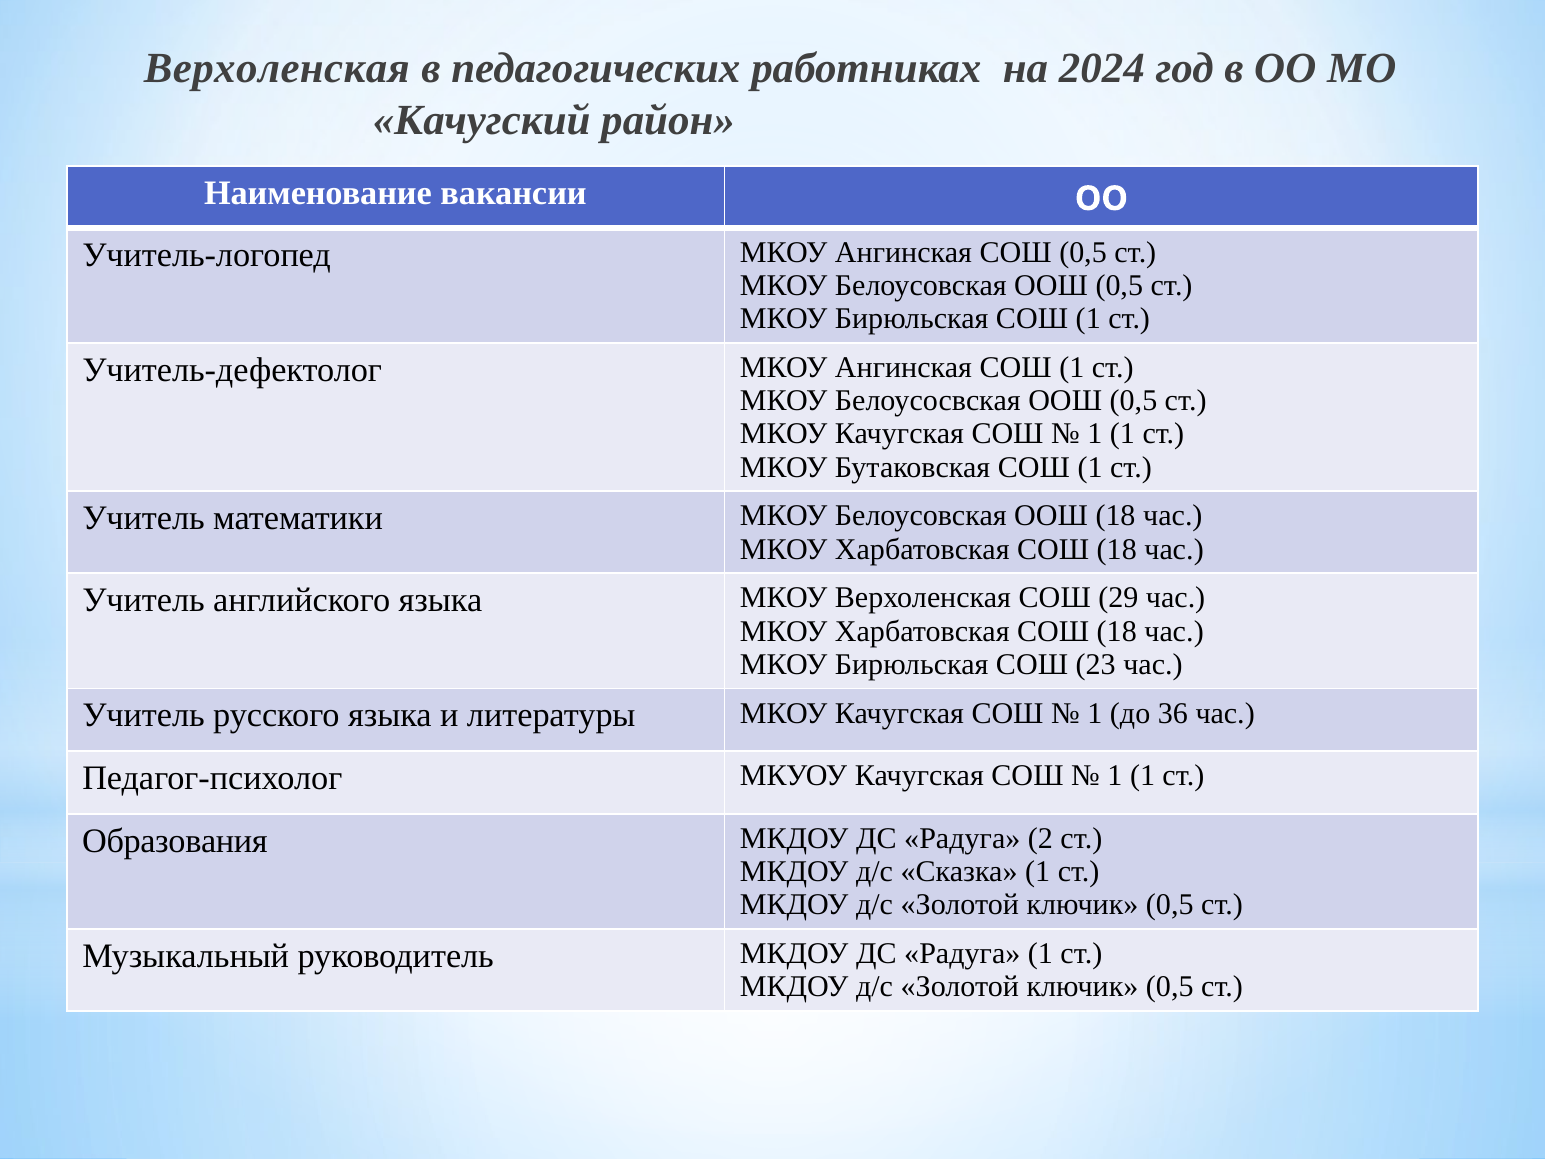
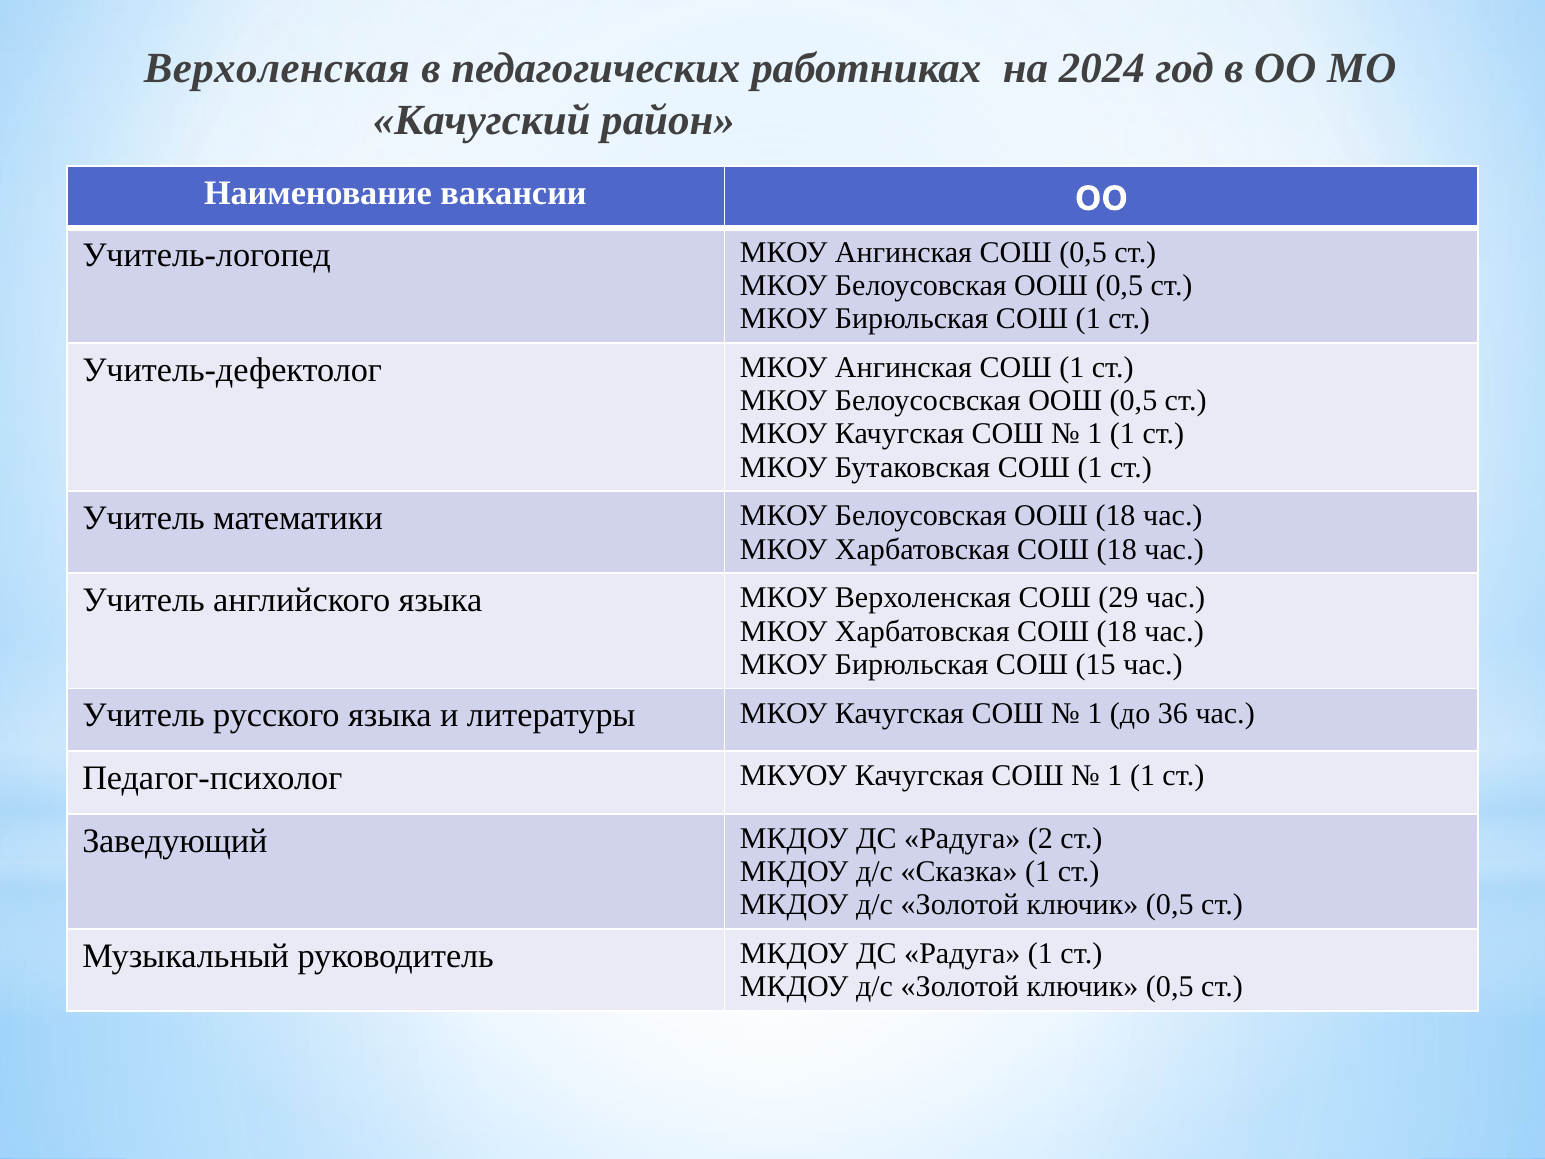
23: 23 -> 15 (1096, 664)
Образования: Образования -> Заведующий (175, 841)
